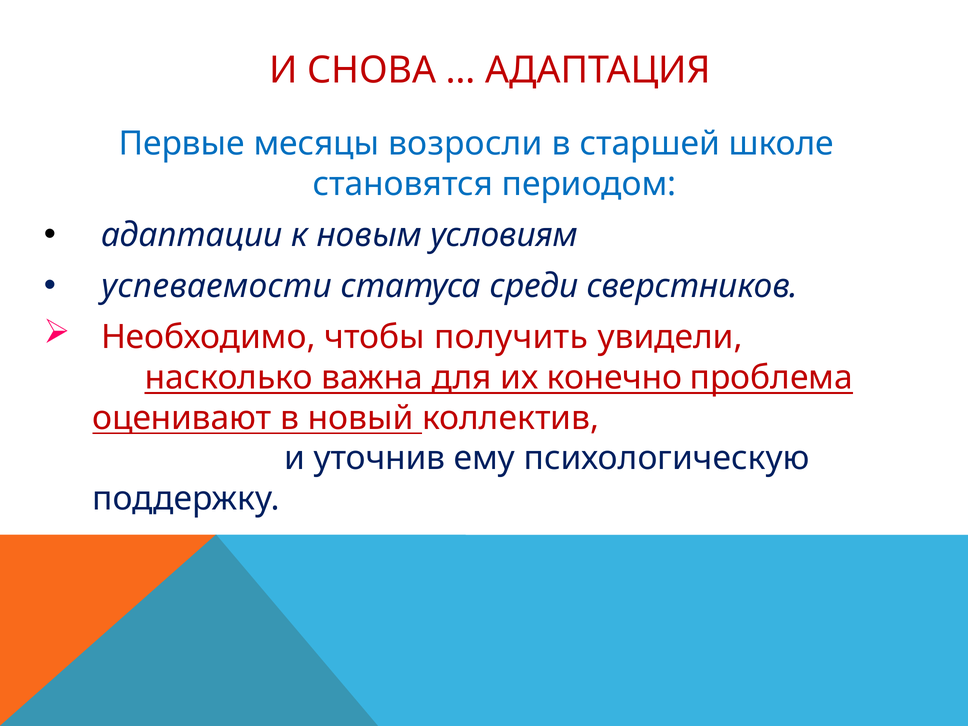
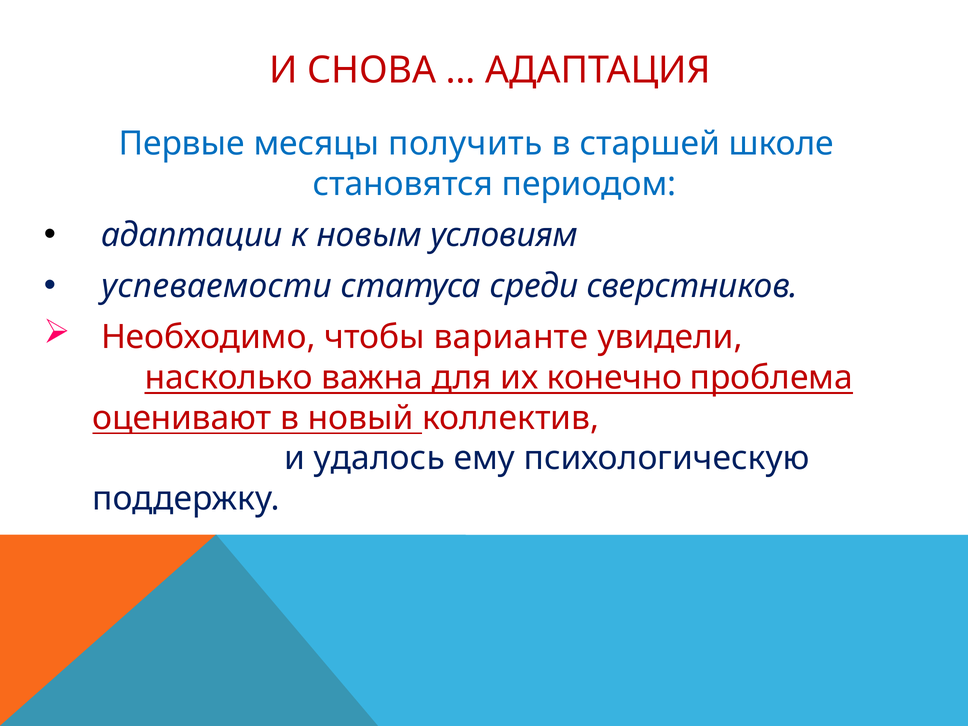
возросли: возросли -> получить (465, 144)
получить: получить -> варианте (511, 337)
уточнив: уточнив -> удалось (379, 458)
